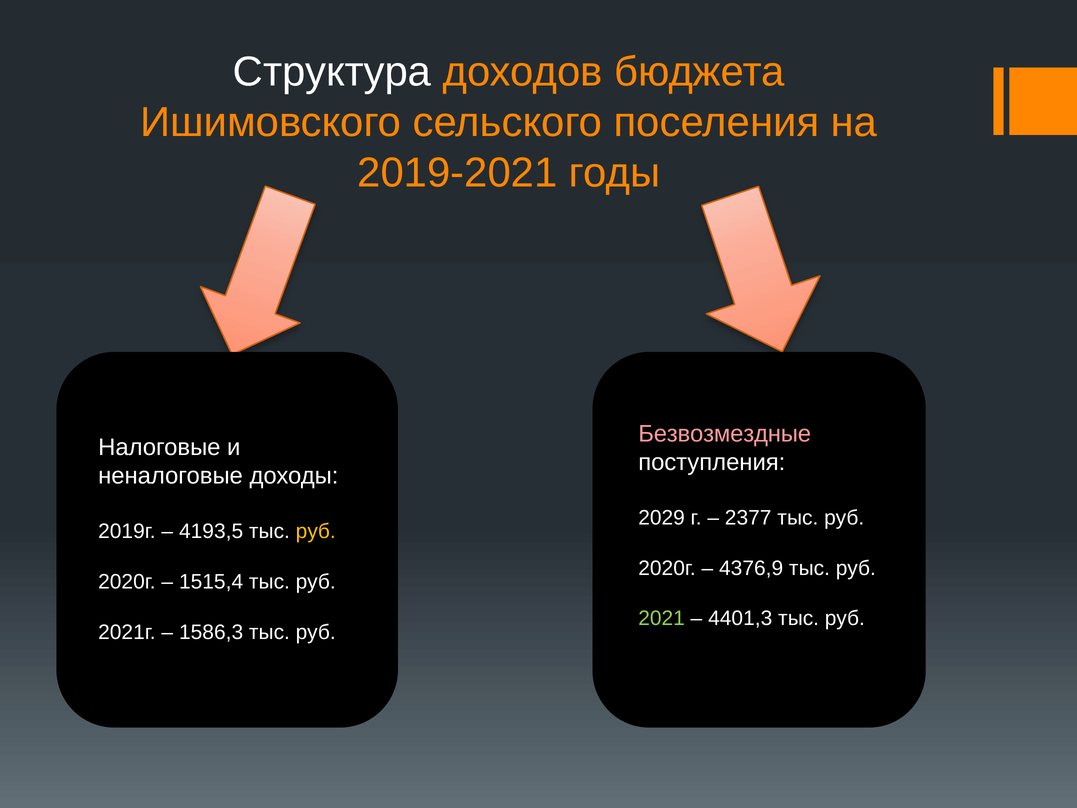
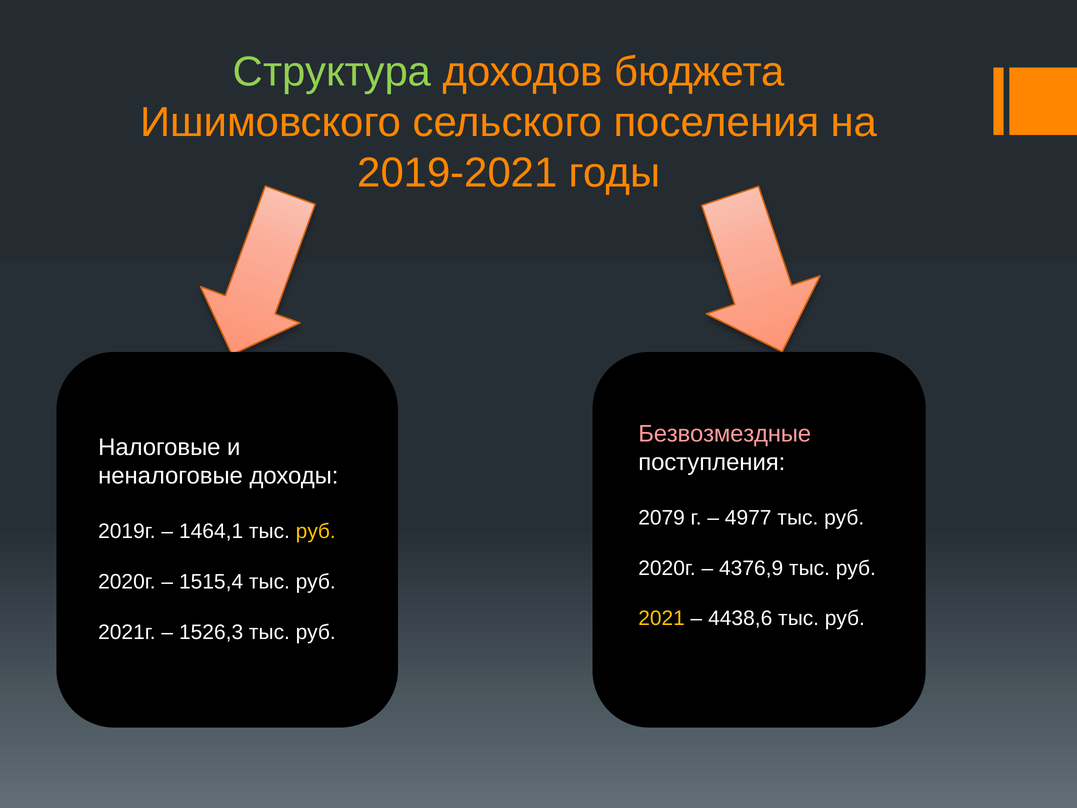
Структура colour: white -> light green (332, 72)
2029: 2029 -> 2079 (662, 518)
2377: 2377 -> 4977 (748, 518)
4193,5: 4193,5 -> 1464,1 (211, 531)
2021 colour: light green -> yellow (662, 618)
4401,3: 4401,3 -> 4438,6 (740, 618)
1586,3: 1586,3 -> 1526,3 (211, 632)
